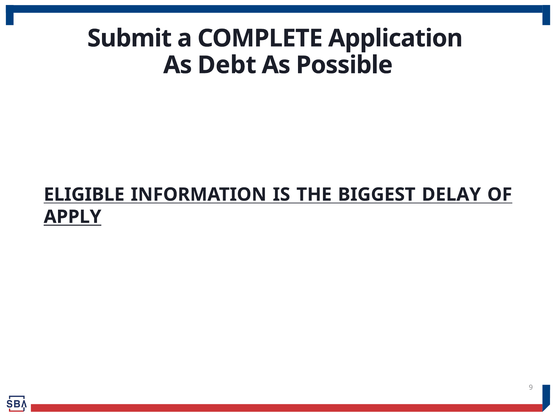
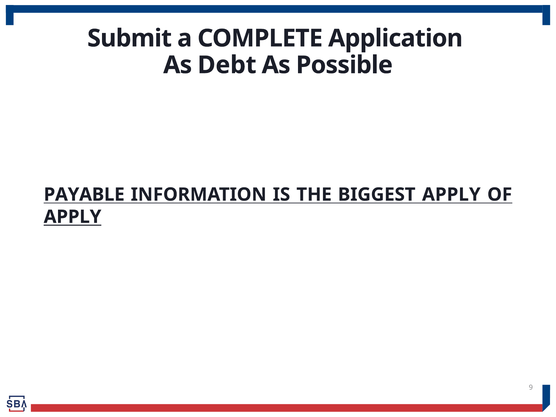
ELIGIBLE: ELIGIBLE -> PAYABLE (84, 195)
BIGGEST DELAY: DELAY -> APPLY (451, 195)
